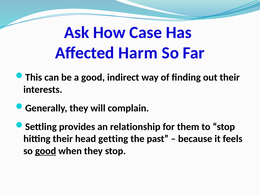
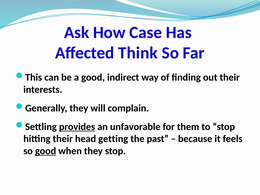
Harm: Harm -> Think (138, 53)
provides underline: none -> present (77, 127)
relationship: relationship -> unfavorable (135, 127)
